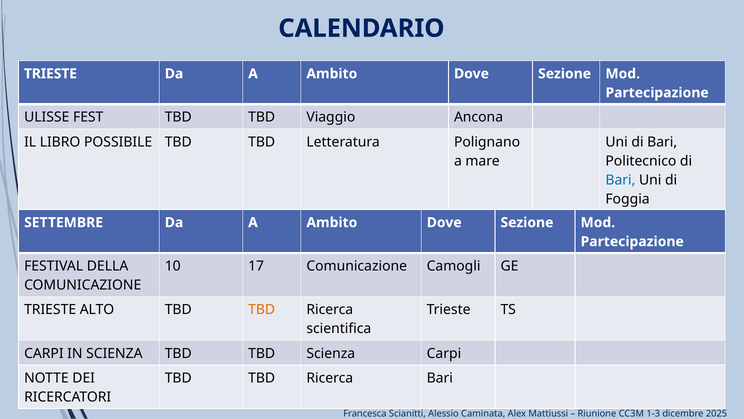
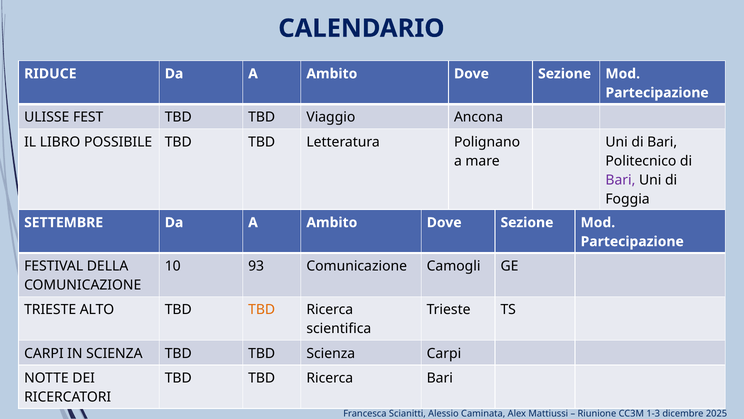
TRIESTE: TRIESTE -> RIDUCE (50, 74)
Bari colour: blue -> purple (620, 180)
17: 17 -> 93 (256, 266)
